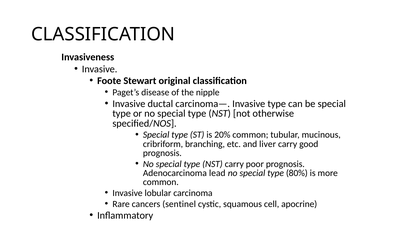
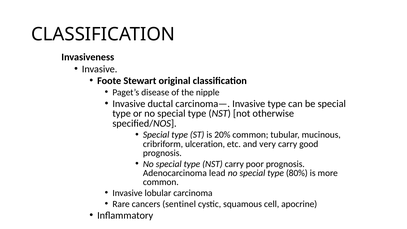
branching: branching -> ulceration (205, 144)
liver: liver -> very (268, 144)
